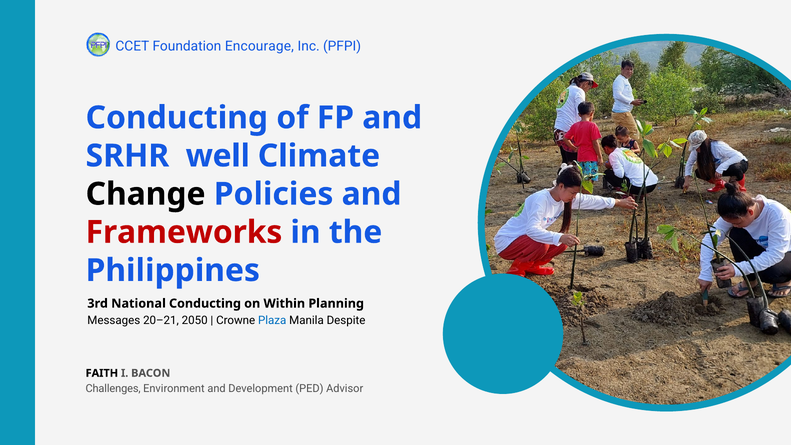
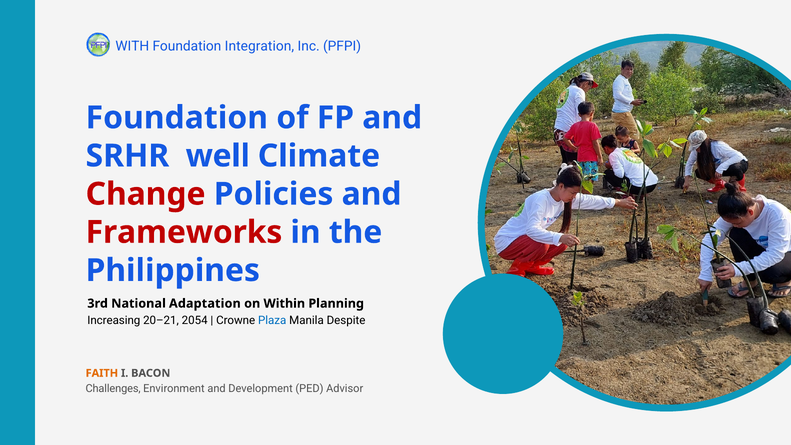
CCET: CCET -> WITH (132, 46)
Encourage: Encourage -> Integration (259, 46)
Conducting: Conducting -> Foundation (177, 118)
Change colour: black -> red (146, 194)
National Conducting: Conducting -> Adaptation (205, 303)
Messages: Messages -> Increasing (114, 320)
2050: 2050 -> 2054 (195, 320)
FAITH colour: black -> orange (102, 373)
